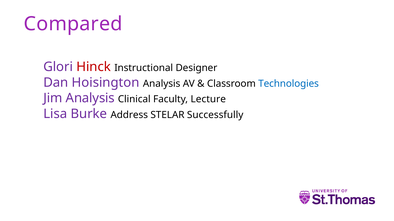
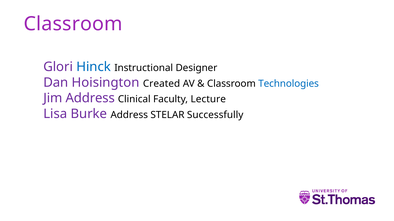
Compared: Compared -> Classroom (73, 24)
Hinck colour: red -> blue (94, 67)
Hoisington Analysis: Analysis -> Created (162, 84)
Jim Analysis: Analysis -> Address (90, 98)
